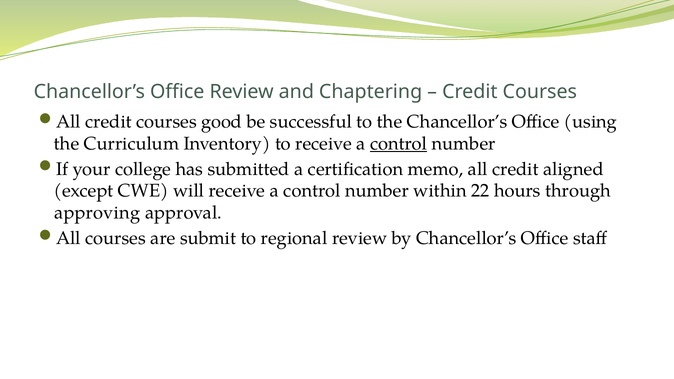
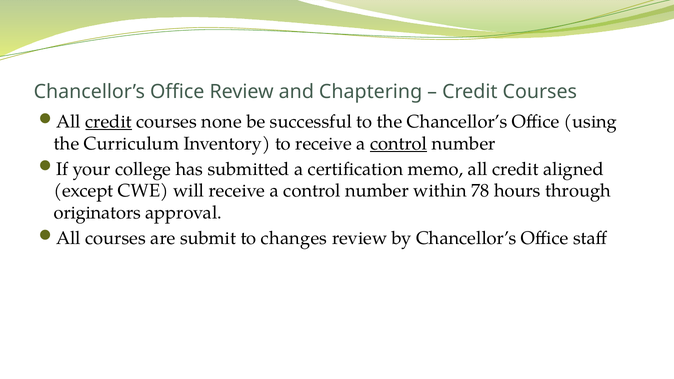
credit underline: none -> present (109, 122)
good: good -> none (222, 122)
22: 22 -> 78 (480, 191)
approving: approving -> originators (97, 213)
regional: regional -> changes (294, 238)
